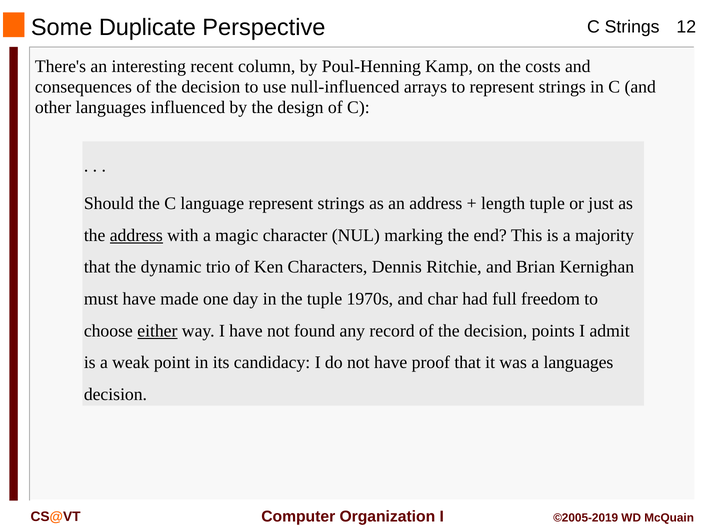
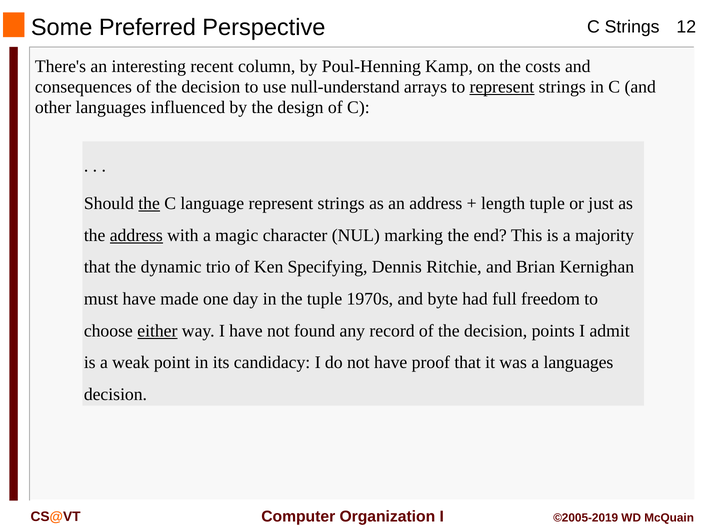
Duplicate: Duplicate -> Preferred (147, 27)
null-influenced: null-influenced -> null-understand (345, 87)
represent underline: none -> present (502, 87)
the underline: none -> present (149, 204)
Characters: Characters -> Specifying (327, 267)
char: char -> byte (443, 299)
